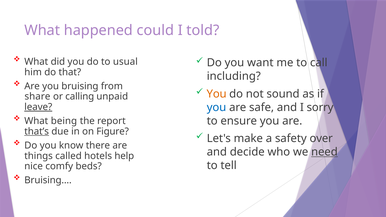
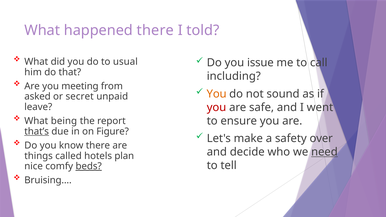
happened could: could -> there (155, 30)
want: want -> issue (260, 63)
bruising: bruising -> meeting (80, 86)
share: share -> asked (38, 97)
calling: calling -> secret (80, 97)
you colour: blue -> red (216, 107)
sorry: sorry -> went (320, 107)
leave underline: present -> none (38, 107)
help: help -> plan (124, 156)
beds underline: none -> present (89, 166)
